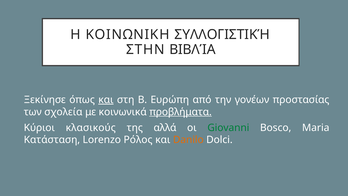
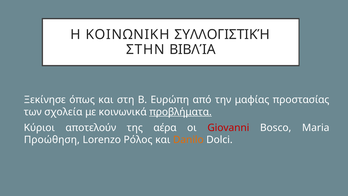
και underline: present -> none (106, 100)
γονέων: γονέων -> μαφίας (252, 100)
κλασικούς: κλασικούς -> αποτελούν (91, 128)
αλλά: αλλά -> αέρα (165, 128)
Giovanni colour: green -> red (228, 128)
Κατάσταση: Κατάσταση -> Προώθηση (52, 140)
